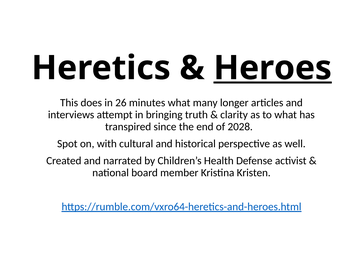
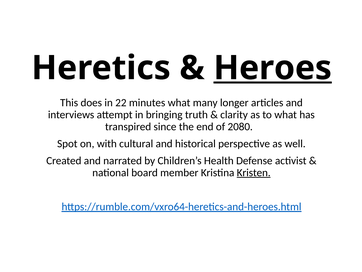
26: 26 -> 22 (121, 102)
2028: 2028 -> 2080 (240, 126)
Kristen underline: none -> present (254, 172)
